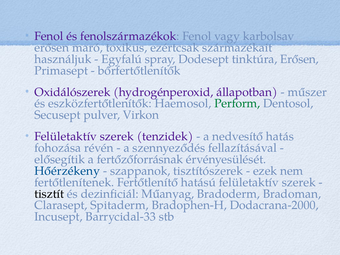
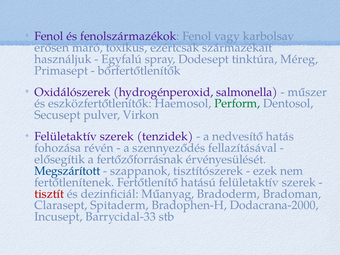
tinktúra Erősen: Erősen -> Méreg (299, 59)
állapotban: állapotban -> salmonella (247, 92)
Hőérzékeny: Hőérzékeny -> Megszárított (67, 171)
tisztít colour: black -> red (49, 194)
